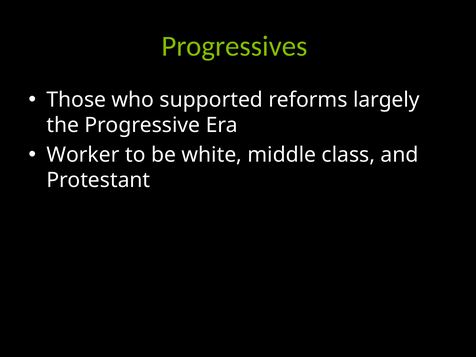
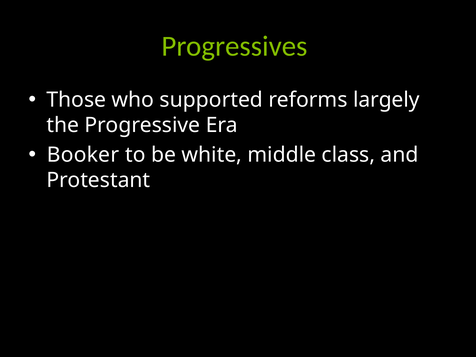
Worker: Worker -> Booker (83, 155)
